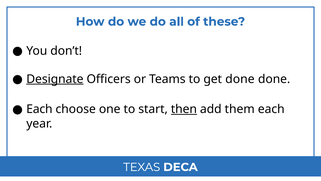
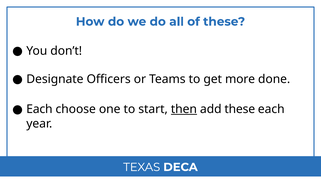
Designate underline: present -> none (55, 79)
get done: done -> more (240, 79)
add them: them -> these (240, 109)
